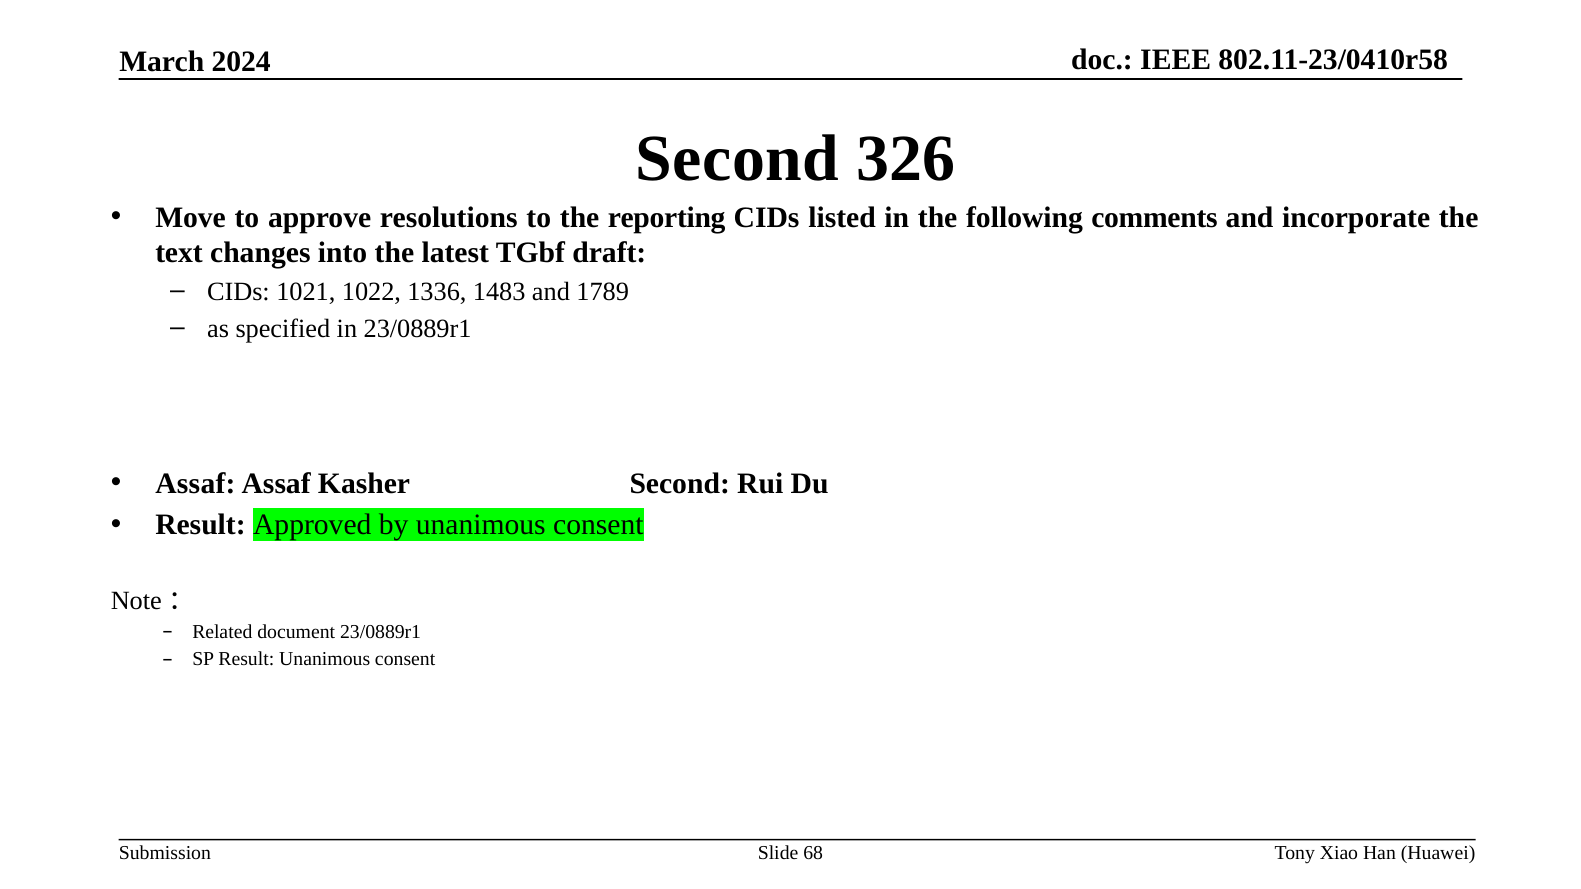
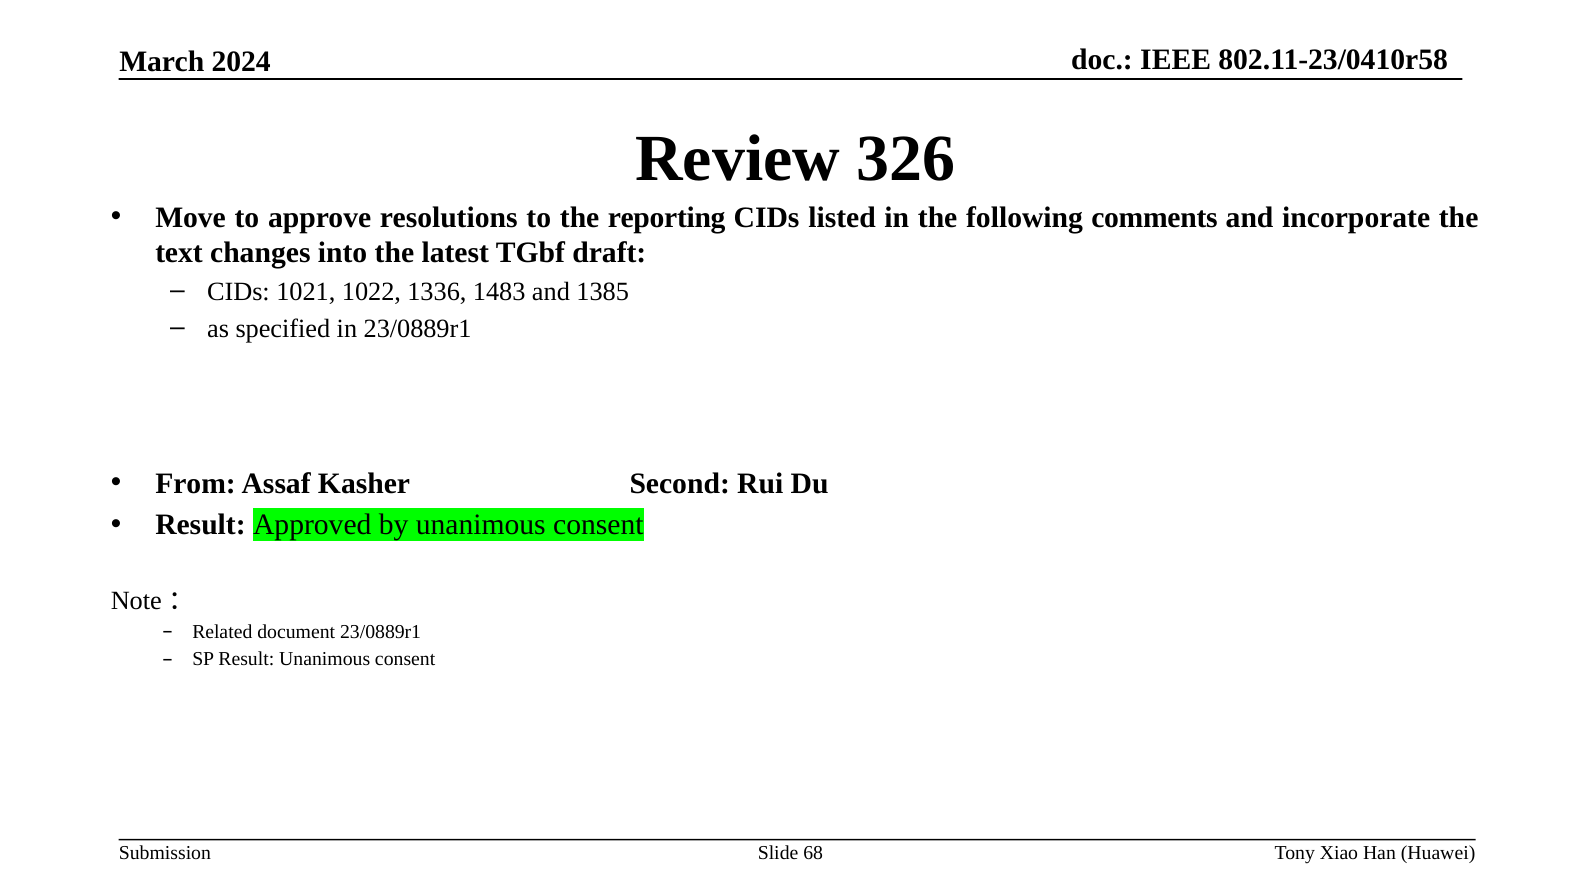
Second: Second -> Review (738, 159)
1789: 1789 -> 1385 (603, 292)
Assaf: Assaf -> From (196, 484)
